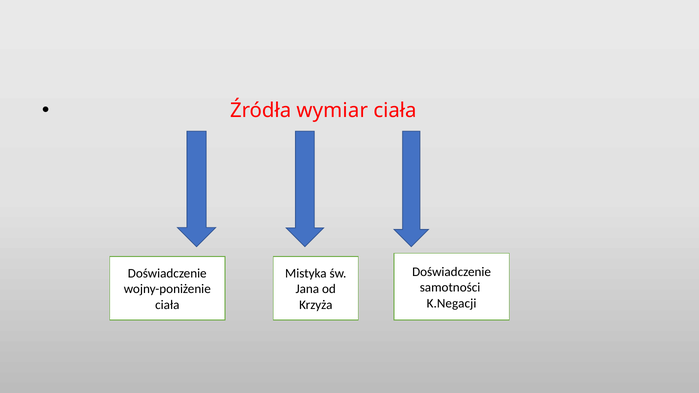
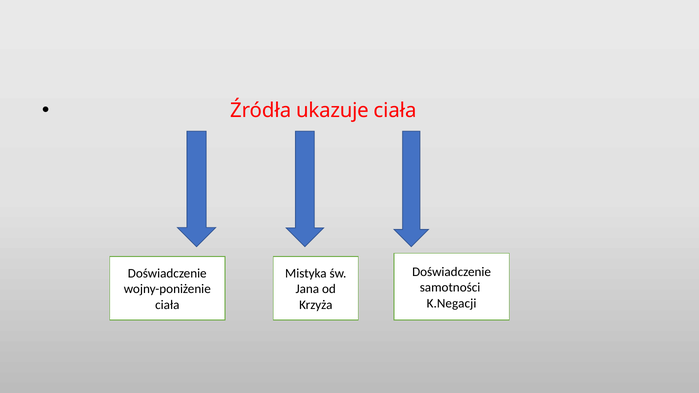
wymiar: wymiar -> ukazuje (332, 110)
